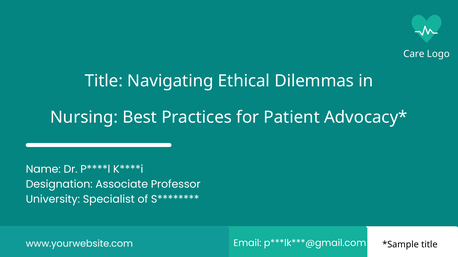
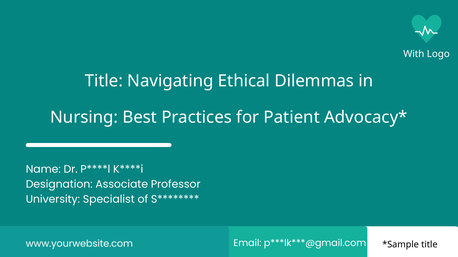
Care: Care -> With (414, 54)
